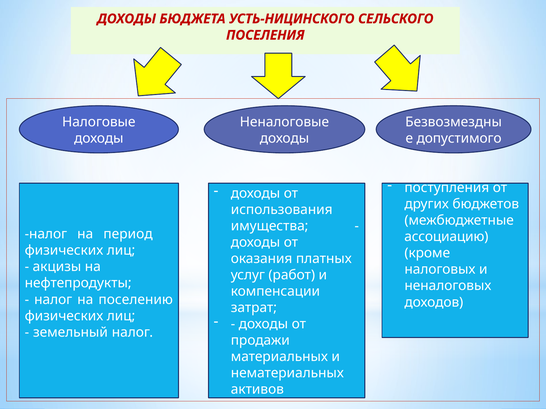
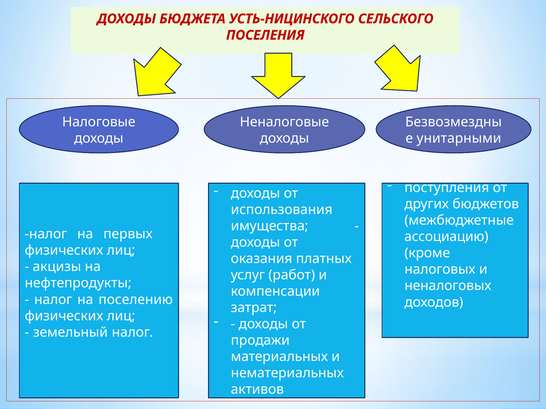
допустимого: допустимого -> унитарными (459, 139)
период: период -> первых (128, 234)
